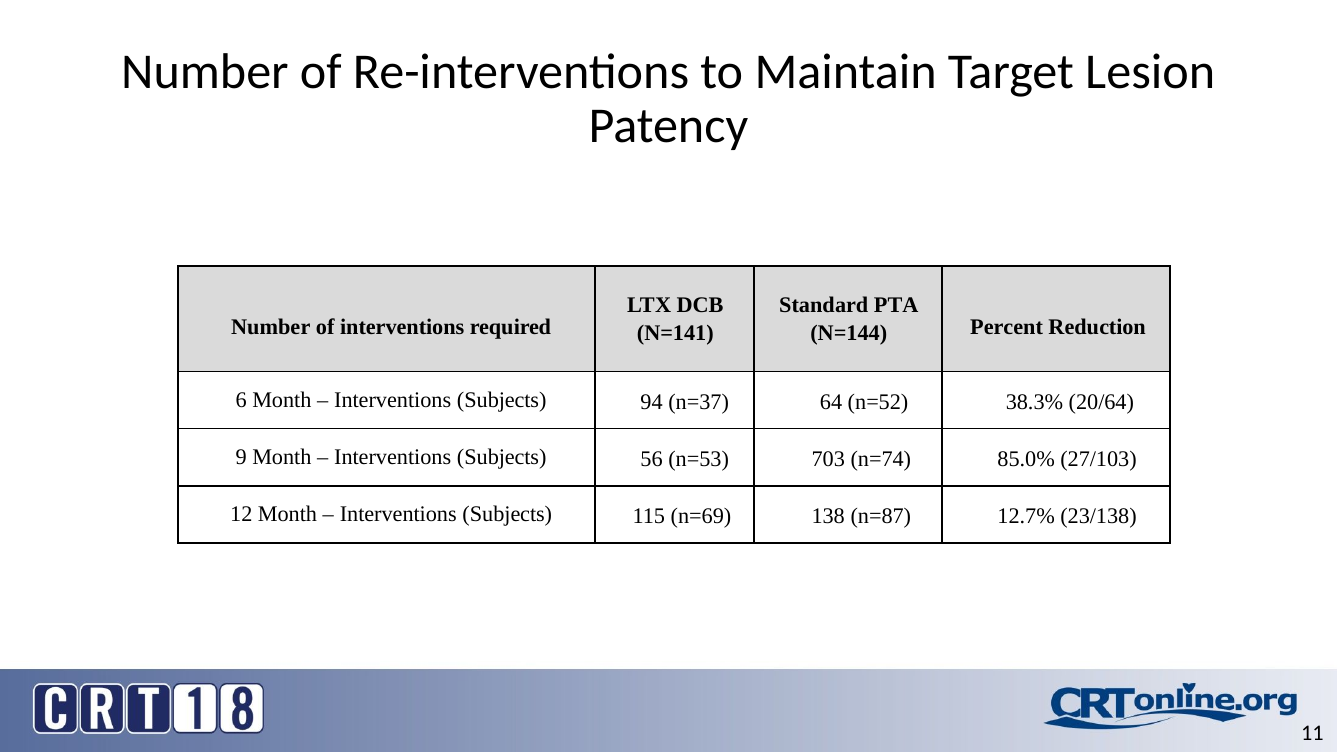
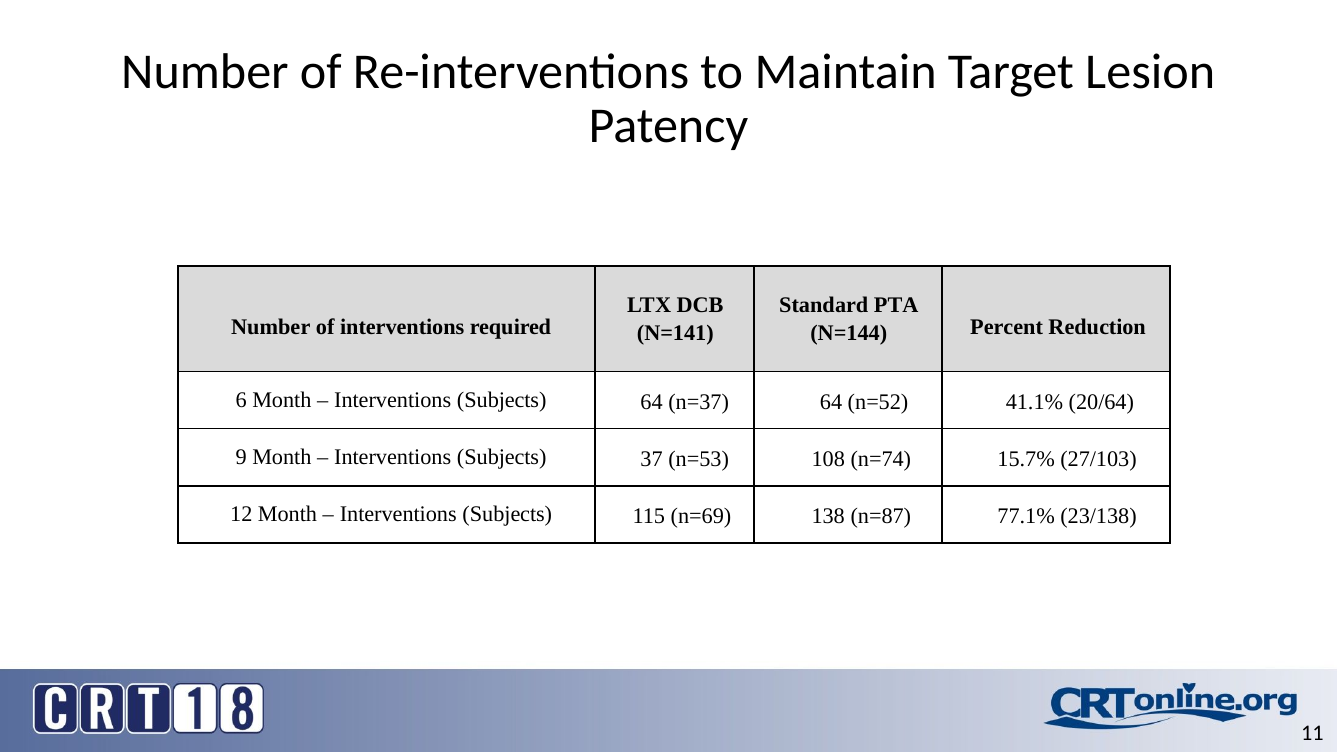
Subjects 94: 94 -> 64 (652, 402)
38.3%: 38.3% -> 41.1% (1034, 402)
56: 56 -> 37 (652, 459)
703: 703 -> 108 (828, 459)
85.0%: 85.0% -> 15.7% (1026, 459)
12.7%: 12.7% -> 77.1% (1026, 516)
